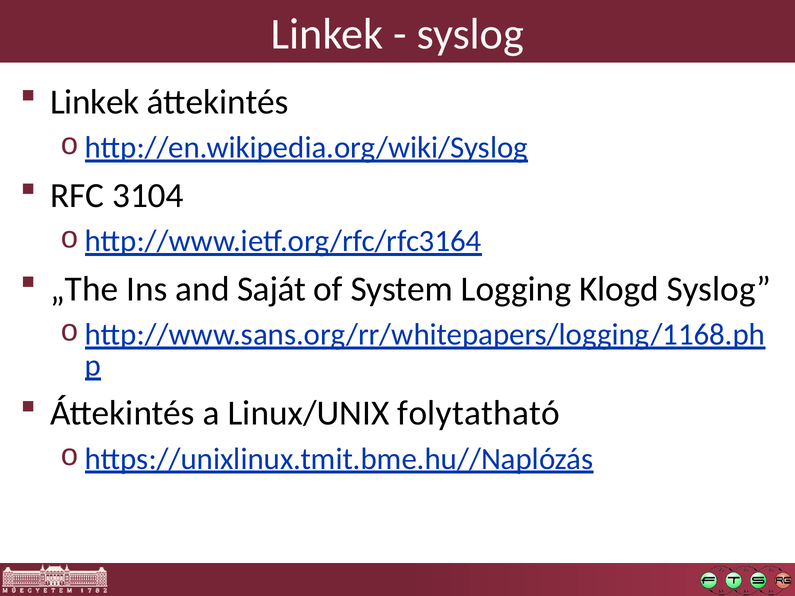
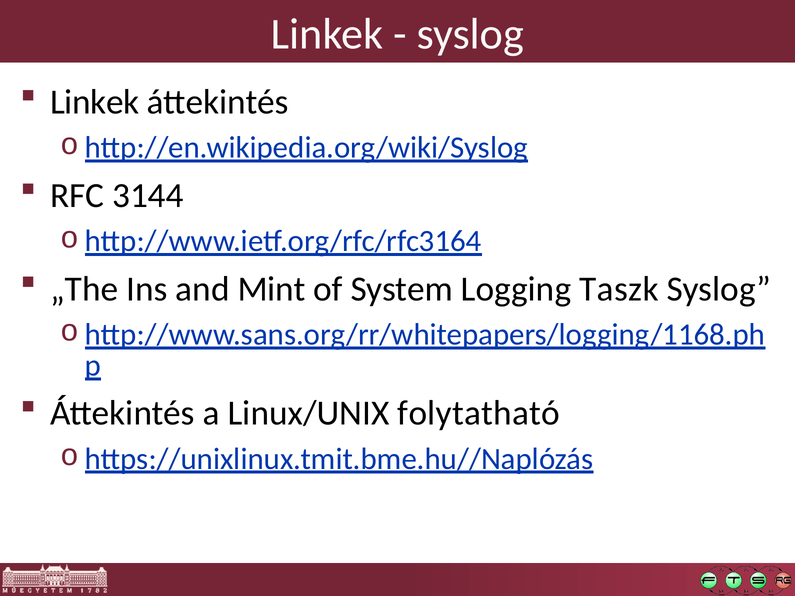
3104: 3104 -> 3144 (148, 196)
Saját: Saját -> Mint (271, 289)
Klogd: Klogd -> Taszk (619, 289)
